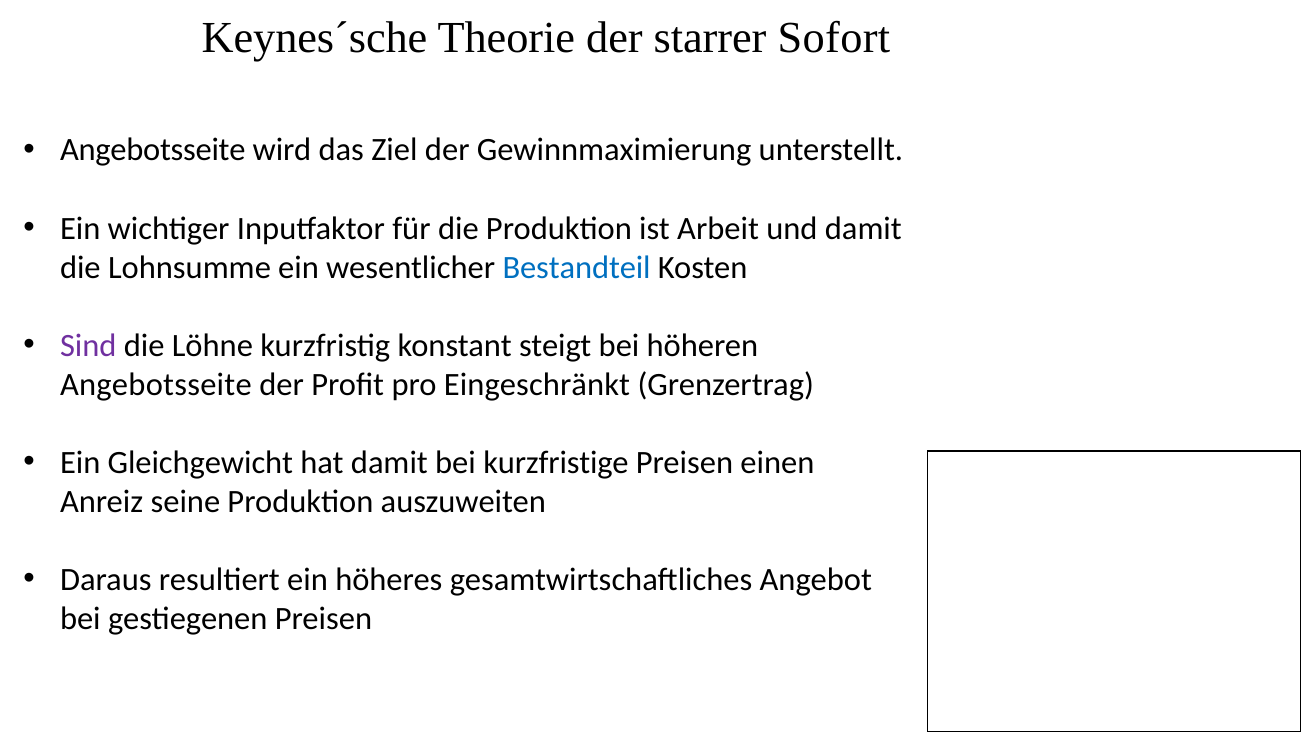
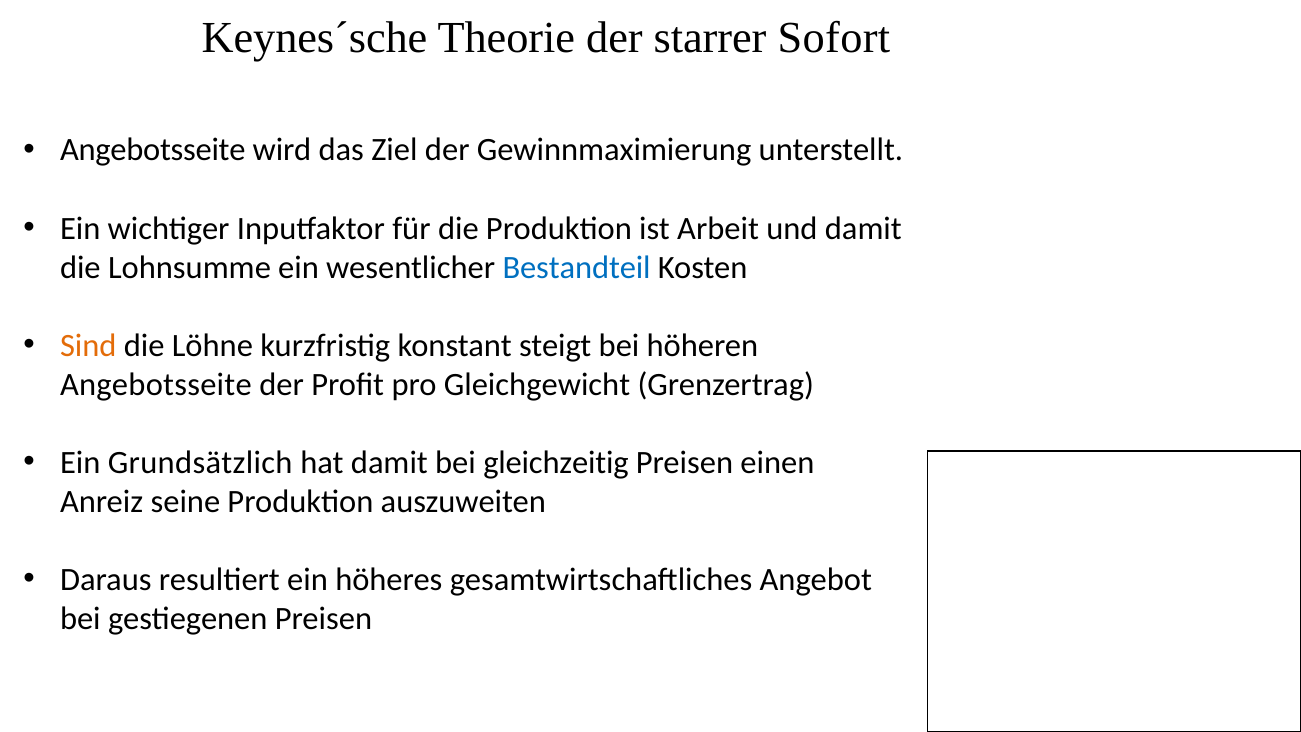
Sind colour: purple -> orange (88, 345)
Eingeschränkt: Eingeschränkt -> Gleichgewicht (537, 384)
Gleichgewicht: Gleichgewicht -> Grundsätzlich (200, 462)
kurzfristige: kurzfristige -> gleichzeitig (556, 462)
